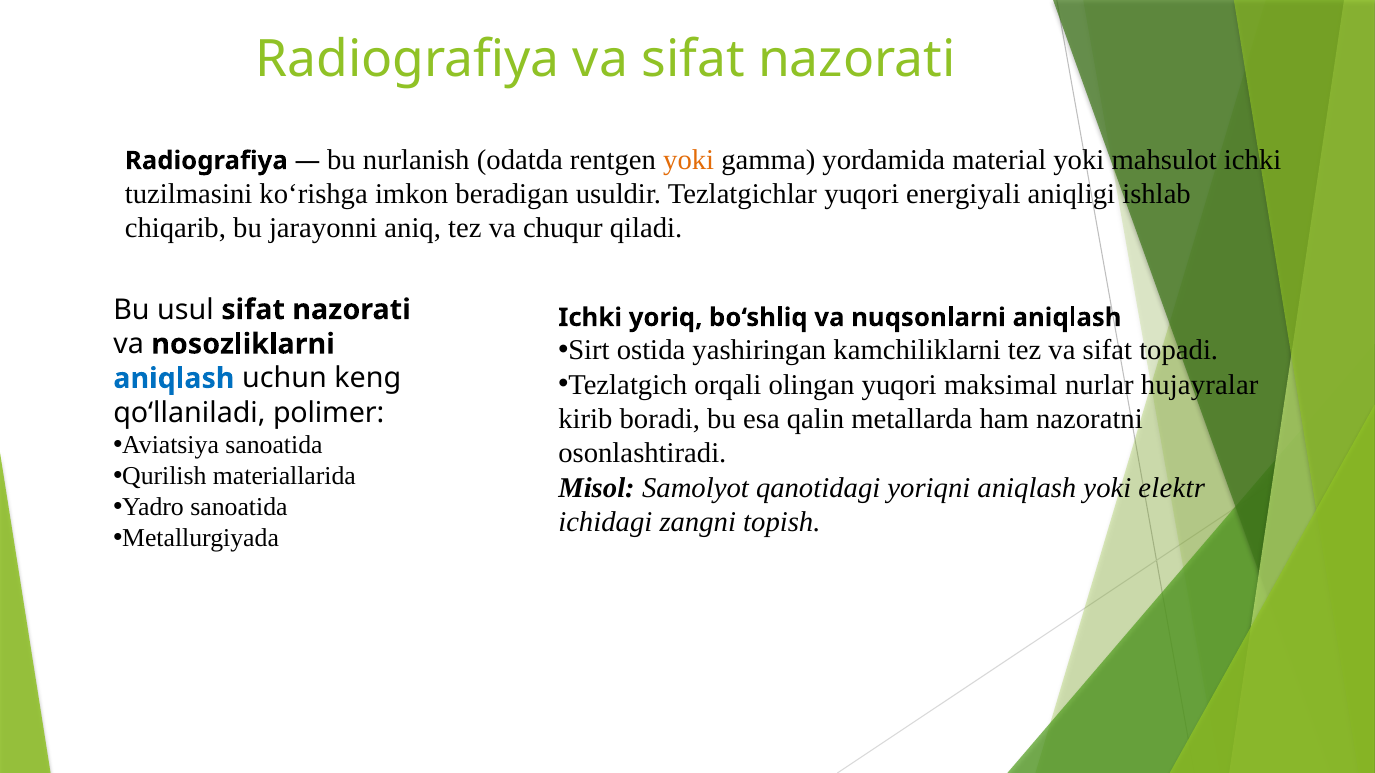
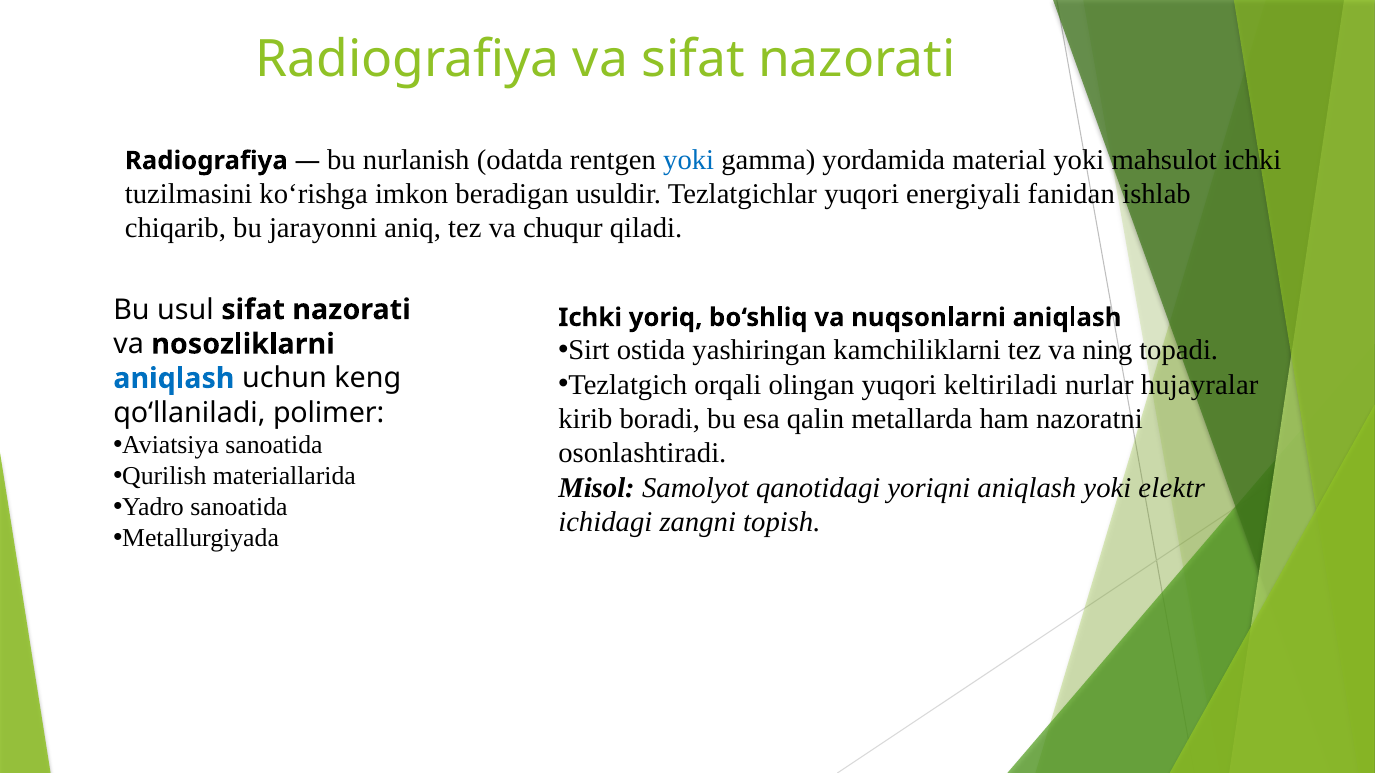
yoki colour: orange -> blue (689, 160)
aniqligi: aniqligi -> fanidan (1071, 194)
tez va sifat: sifat -> ning (1107, 351)
maksimal: maksimal -> keltiriladi (1001, 385)
